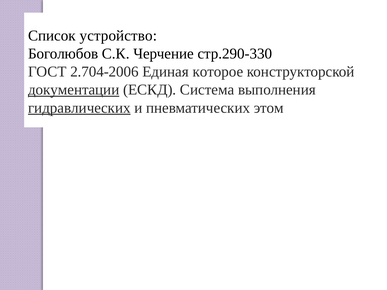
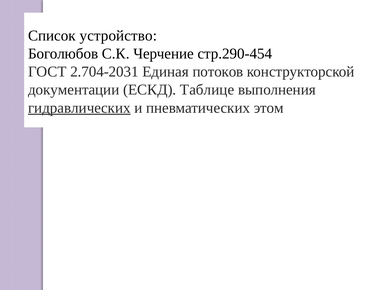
стр.290-330: стр.290-330 -> стр.290-454 (235, 54)
2.704-2006: 2.704-2006 -> 2.704-2031 (104, 72)
которое: которое -> потоков (218, 72)
документации underline: present -> none (74, 90)
Система: Система -> Таблице (207, 90)
